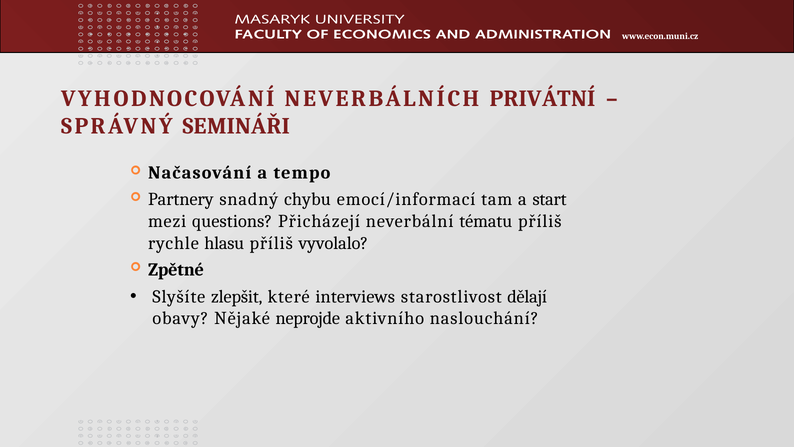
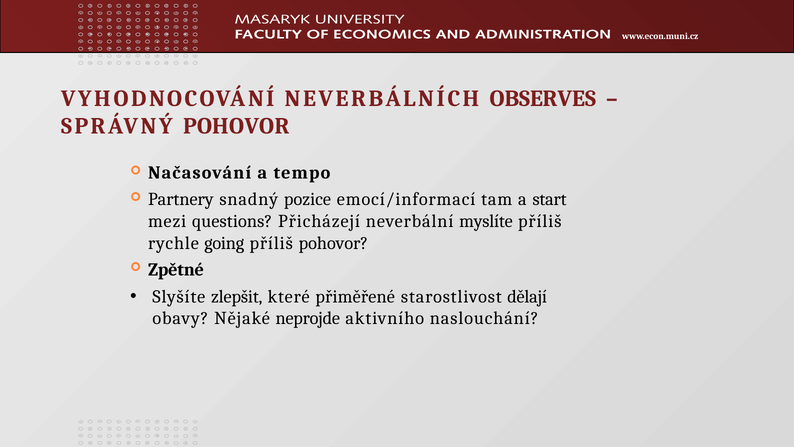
PRIVÁTNÍ: PRIVÁTNÍ -> OBSERVES (543, 98)
SPRÁVNÝ SEMINÁŘI: SEMINÁŘI -> POHOVOR (236, 126)
chybu: chybu -> pozice (307, 199)
tématu: tématu -> myslíte (486, 221)
hlasu: hlasu -> going (224, 243)
příliš vyvolalo: vyvolalo -> pohovor (333, 243)
interviews: interviews -> přiměřené (355, 296)
